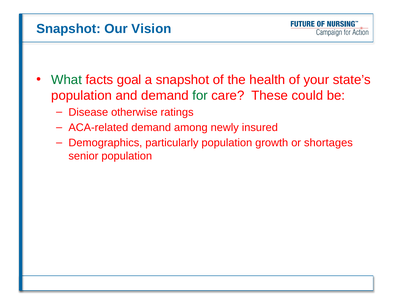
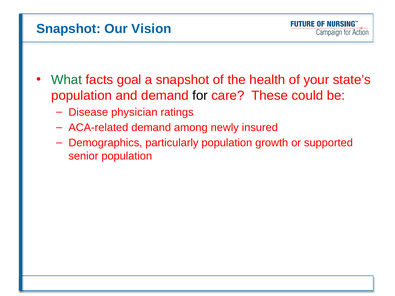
for colour: green -> black (200, 96)
otherwise: otherwise -> physician (134, 112)
shortages: shortages -> supported (328, 143)
